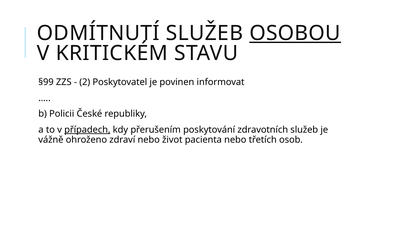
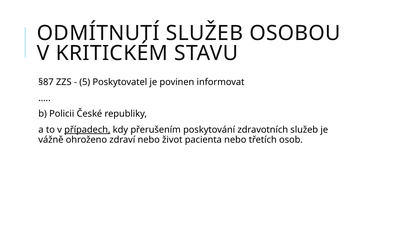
OSOBOU underline: present -> none (295, 33)
§99: §99 -> §87 (46, 82)
2: 2 -> 5 (85, 82)
